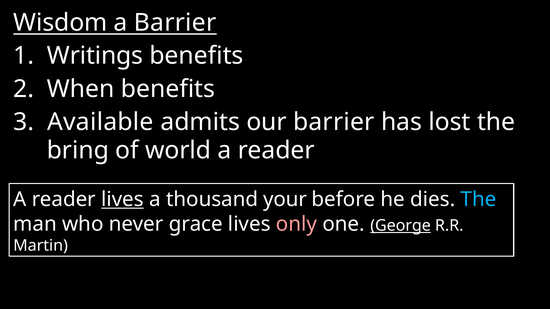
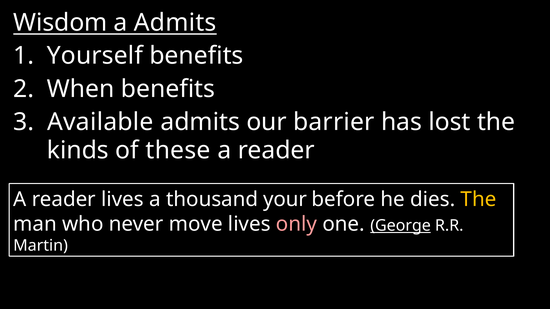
a Barrier: Barrier -> Admits (175, 23)
Writings: Writings -> Yourself (95, 56)
bring: bring -> kinds (78, 150)
world: world -> these (178, 150)
lives underline: present -> none (123, 200)
The colour: light blue -> yellow (479, 200)
grace: grace -> move (196, 224)
